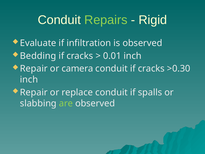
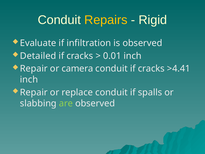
Repairs colour: light green -> yellow (106, 20)
Bedding: Bedding -> Detailed (38, 56)
>0.30: >0.30 -> >4.41 (179, 69)
